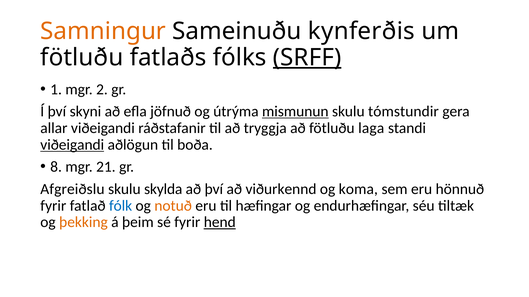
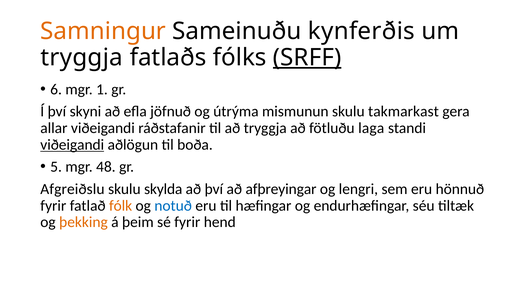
fötluðu: fötluðu -> tryggja (82, 58)
1: 1 -> 6 (56, 89)
2: 2 -> 1 (102, 89)
mismunun underline: present -> none (295, 112)
tómstundir: tómstundir -> takmarkast (403, 112)
8: 8 -> 5 (56, 167)
21: 21 -> 48 (106, 167)
viðurkennd: viðurkennd -> afþreyingar (281, 189)
koma: koma -> lengri (358, 189)
fólk colour: blue -> orange (121, 206)
notuð colour: orange -> blue (173, 206)
hend underline: present -> none (220, 223)
